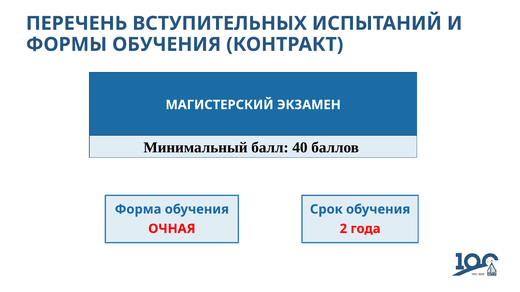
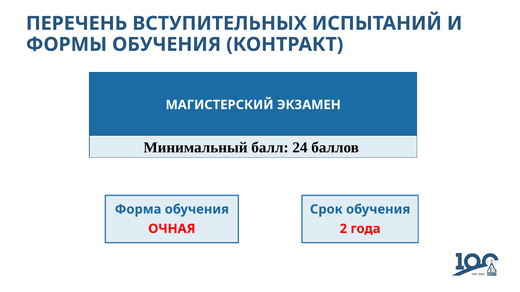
40: 40 -> 24 (300, 148)
